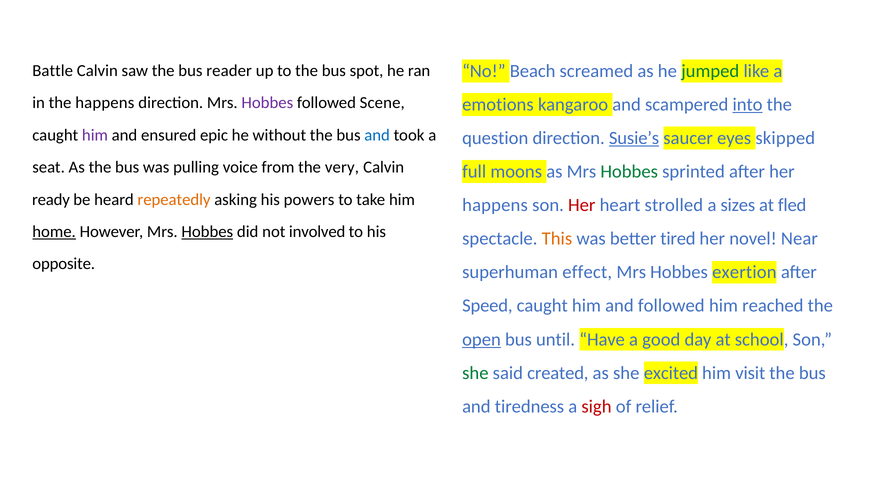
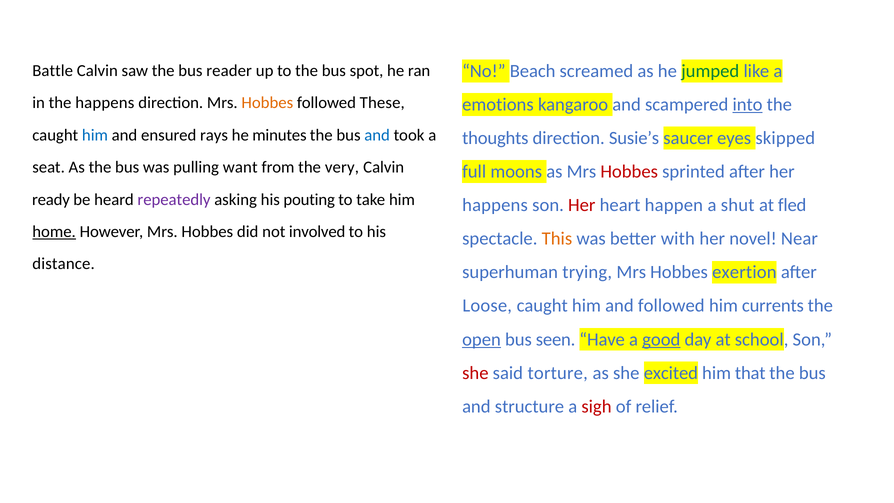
Hobbes colour: purple -> orange (267, 103)
Scene: Scene -> These (382, 103)
him colour: purple -> blue (95, 135)
epic: epic -> rays (214, 135)
without: without -> minutes (279, 135)
question: question -> thoughts (495, 138)
Susie’s underline: present -> none (634, 138)
voice: voice -> want (240, 167)
Hobbes colour: green -> red (629, 172)
repeatedly colour: orange -> purple (174, 199)
powers: powers -> pouting (309, 199)
strolled: strolled -> happen (674, 205)
sizes: sizes -> shut (738, 205)
Hobbes underline: present -> none (207, 232)
tired: tired -> with (678, 239)
opposite: opposite -> distance (64, 264)
effect: effect -> trying (587, 272)
Speed: Speed -> Loose (487, 306)
reached: reached -> currents (773, 306)
until: until -> seen (556, 339)
good underline: none -> present (661, 339)
she colour: green -> red (475, 373)
created: created -> torture (558, 373)
visit: visit -> that (750, 373)
tiredness: tiredness -> structure (529, 406)
